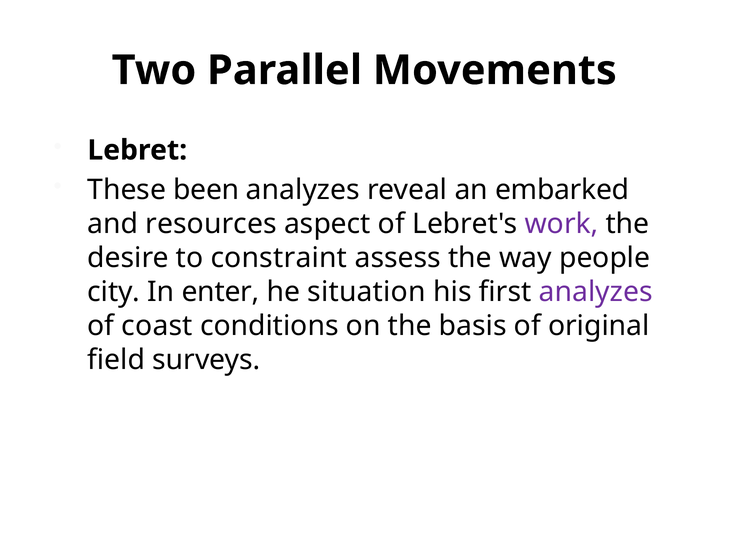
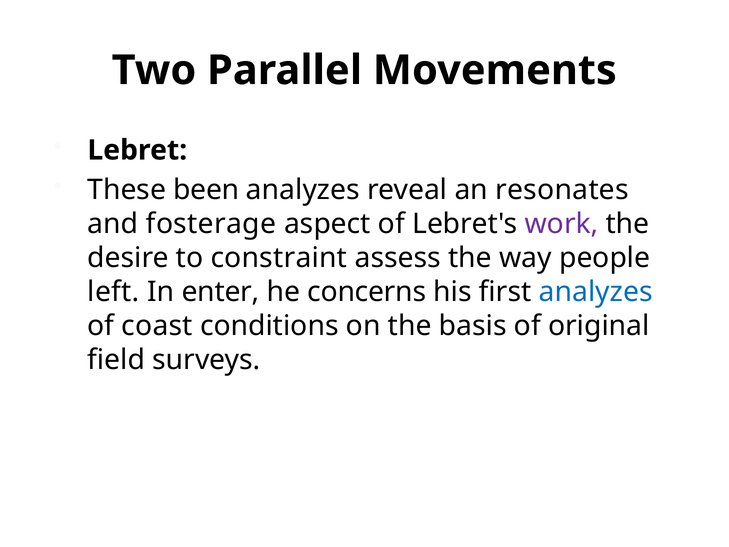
embarked: embarked -> resonates (562, 190)
resources: resources -> fosterage (211, 224)
city: city -> left (113, 292)
situation: situation -> concerns (367, 292)
analyzes colour: purple -> blue (596, 292)
